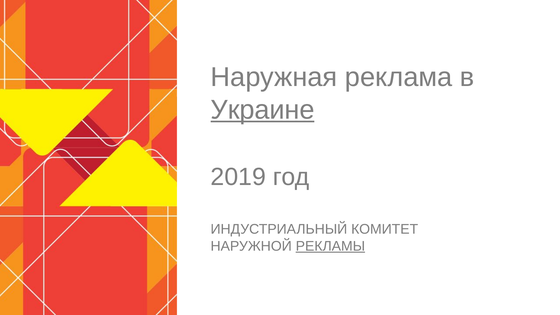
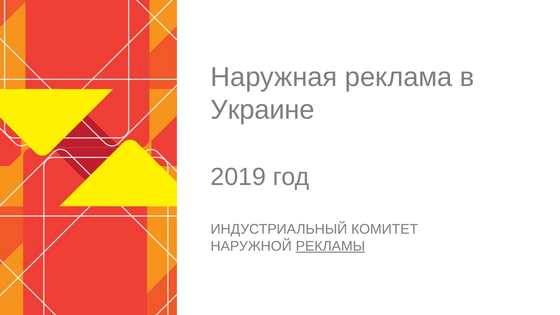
Украине underline: present -> none (263, 110)
